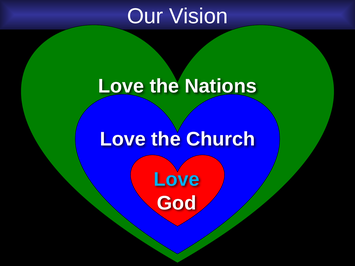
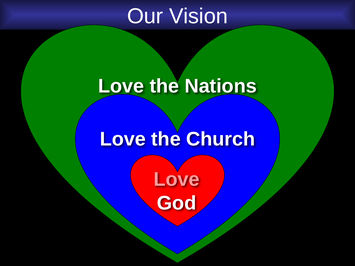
Love colour: light blue -> pink (177, 180)
